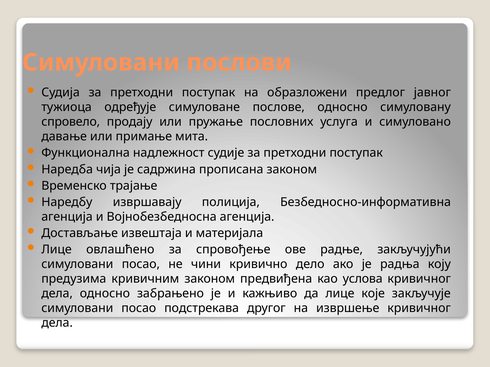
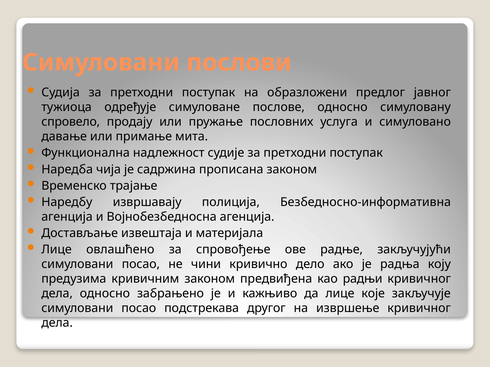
услова: услова -> радњи (363, 279)
